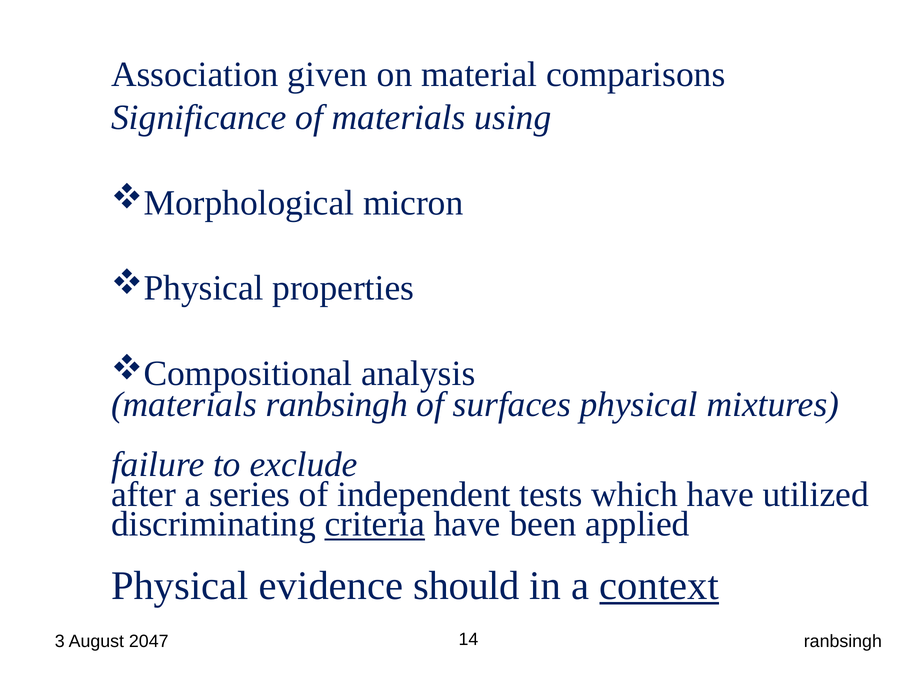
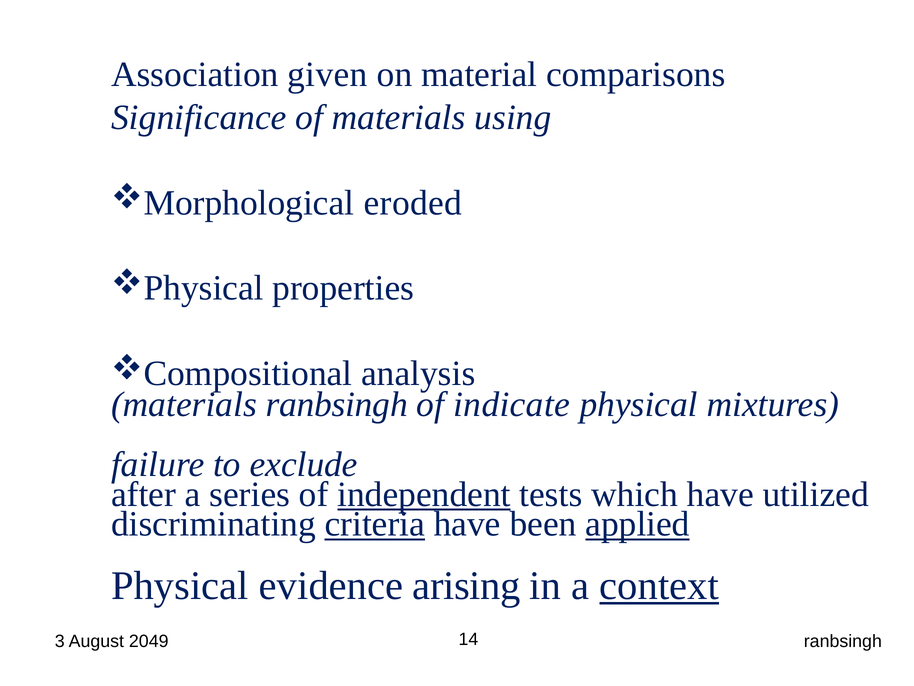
micron: micron -> eroded (413, 203)
surfaces: surfaces -> indicate (512, 404)
independent underline: none -> present (424, 494)
applied underline: none -> present (638, 524)
should: should -> arising (466, 585)
2047: 2047 -> 2049 (149, 641)
